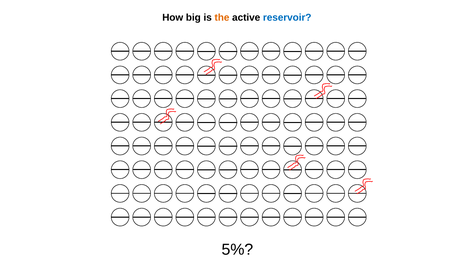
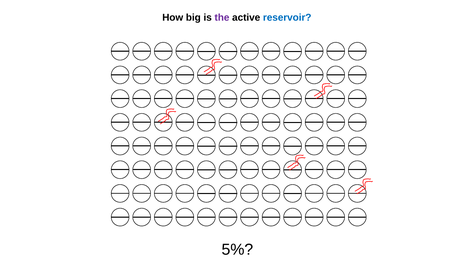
the colour: orange -> purple (222, 18)
